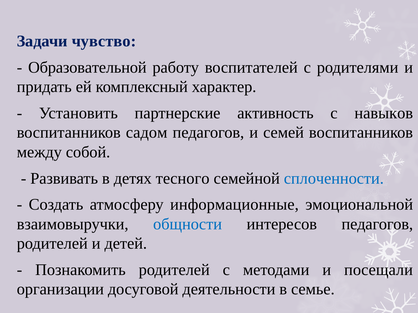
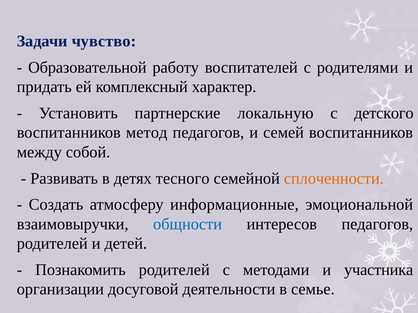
активность: активность -> локальную (275, 113)
навыков: навыков -> детского (384, 113)
садом: садом -> метод (147, 133)
сплоченности colour: blue -> orange (334, 179)
посещали: посещали -> участника (379, 270)
